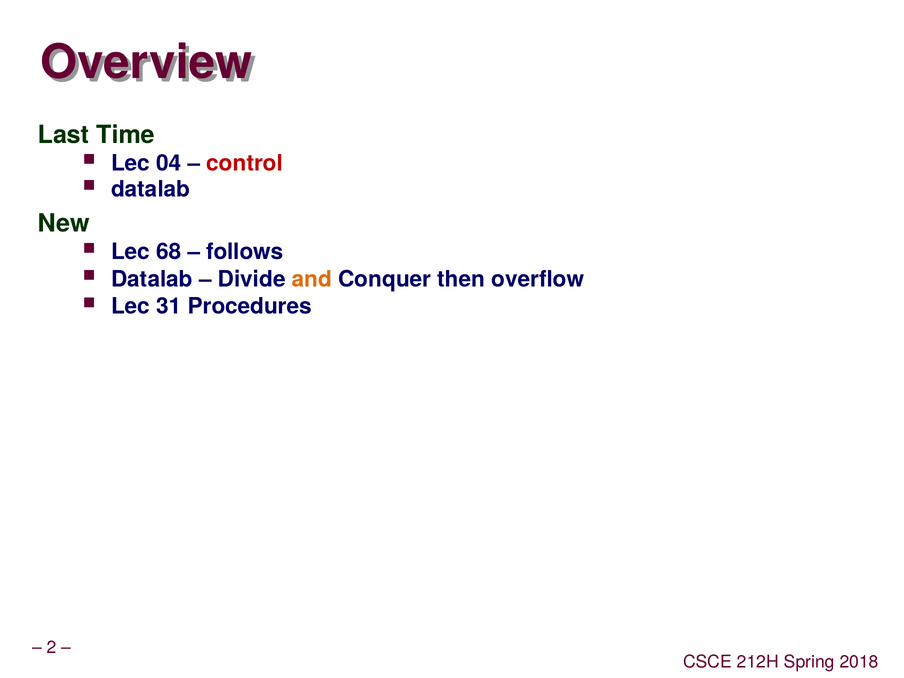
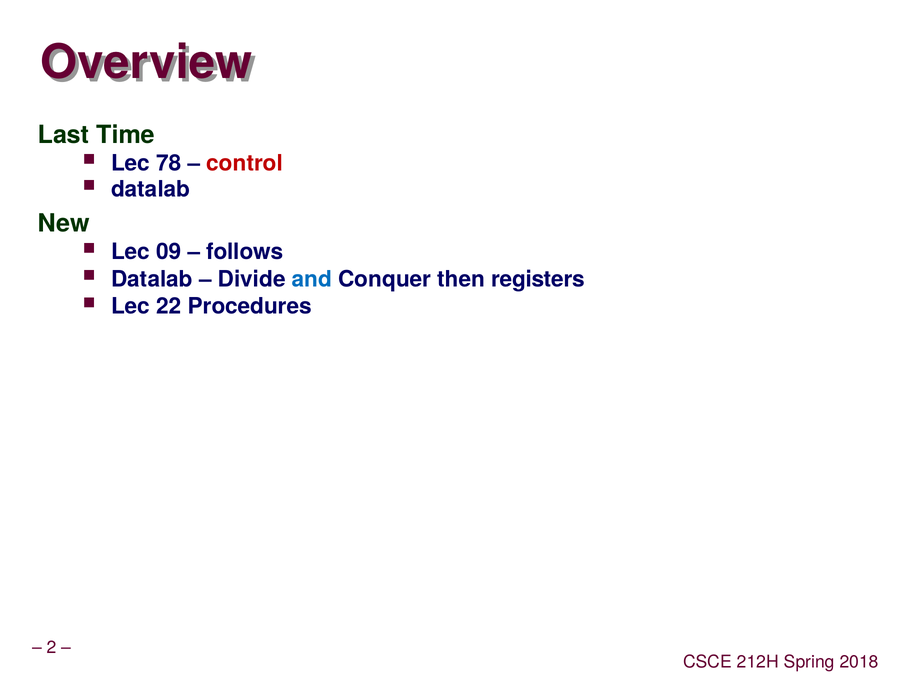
04: 04 -> 78 (169, 163)
68: 68 -> 09 (169, 252)
and colour: orange -> blue (312, 279)
overflow: overflow -> registers (538, 279)
31: 31 -> 22 (169, 307)
